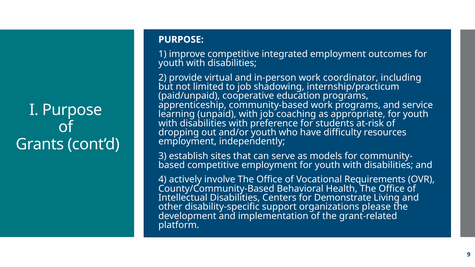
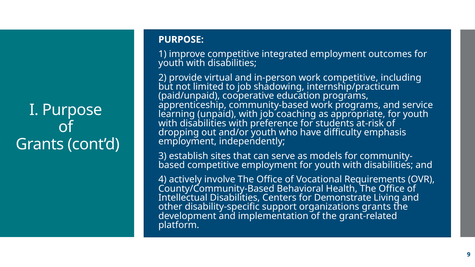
work coordinator: coordinator -> competitive (351, 78)
resources: resources -> emphasis (385, 132)
organizations please: please -> grants (376, 207)
